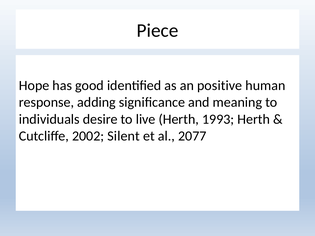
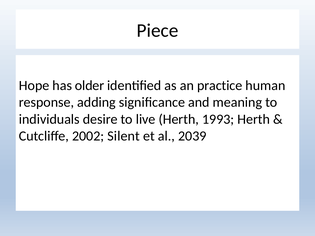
good: good -> older (90, 86)
positive: positive -> practice (220, 86)
2077: 2077 -> 2039 (192, 136)
